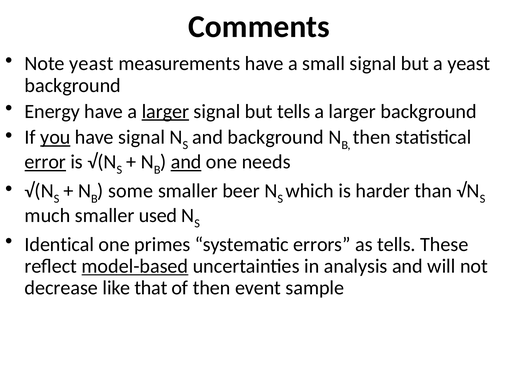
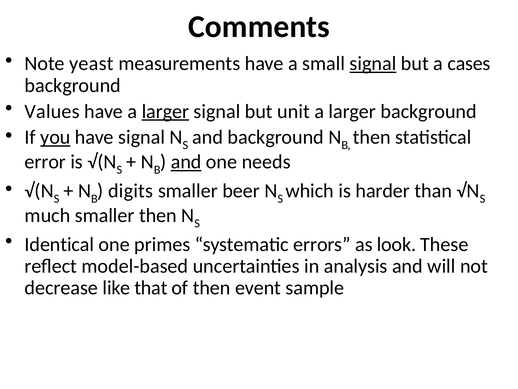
signal underline: none -> present (373, 64)
a yeast: yeast -> cases (469, 64)
Energy: Energy -> Values (52, 111)
but tells: tells -> unit (294, 111)
error underline: present -> none (45, 162)
some: some -> digits (131, 191)
smaller used: used -> then (158, 215)
as tells: tells -> look (396, 244)
model-based underline: present -> none (135, 266)
